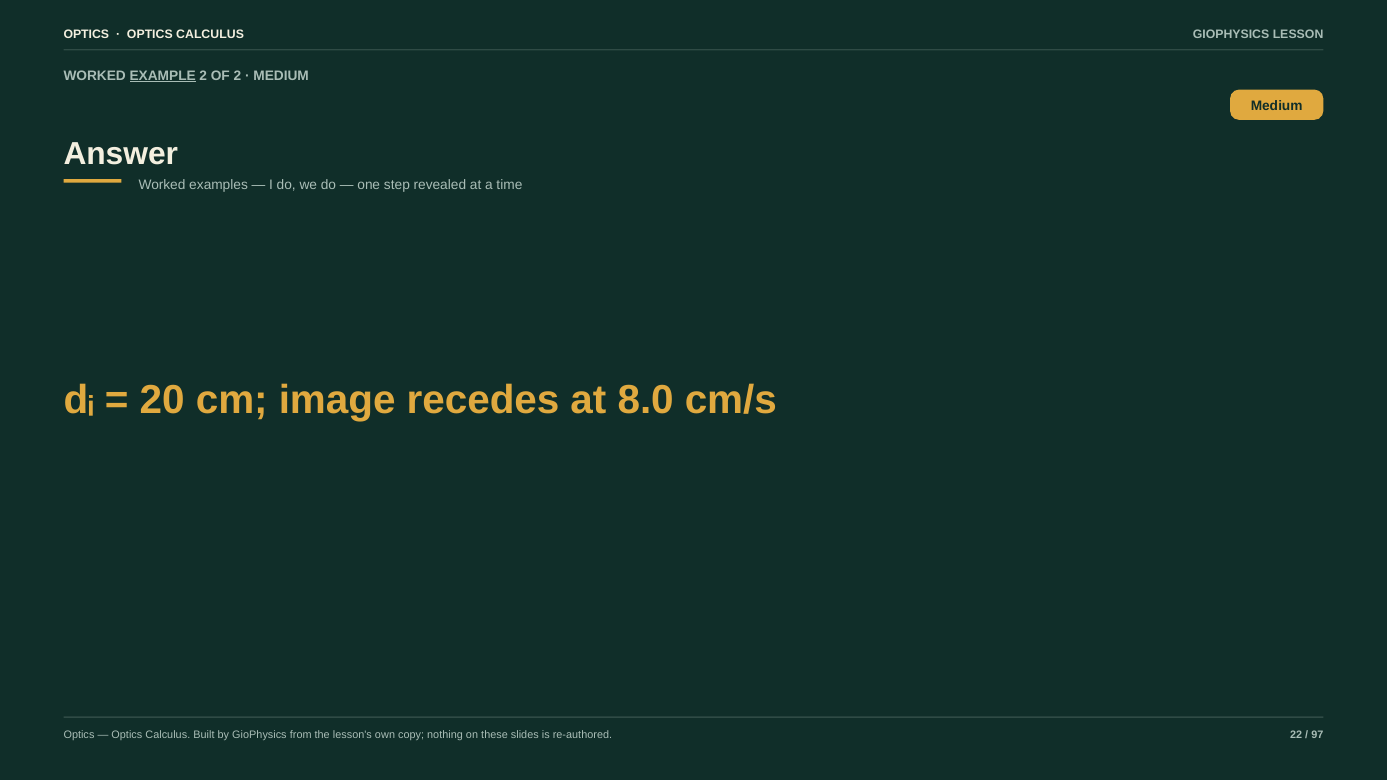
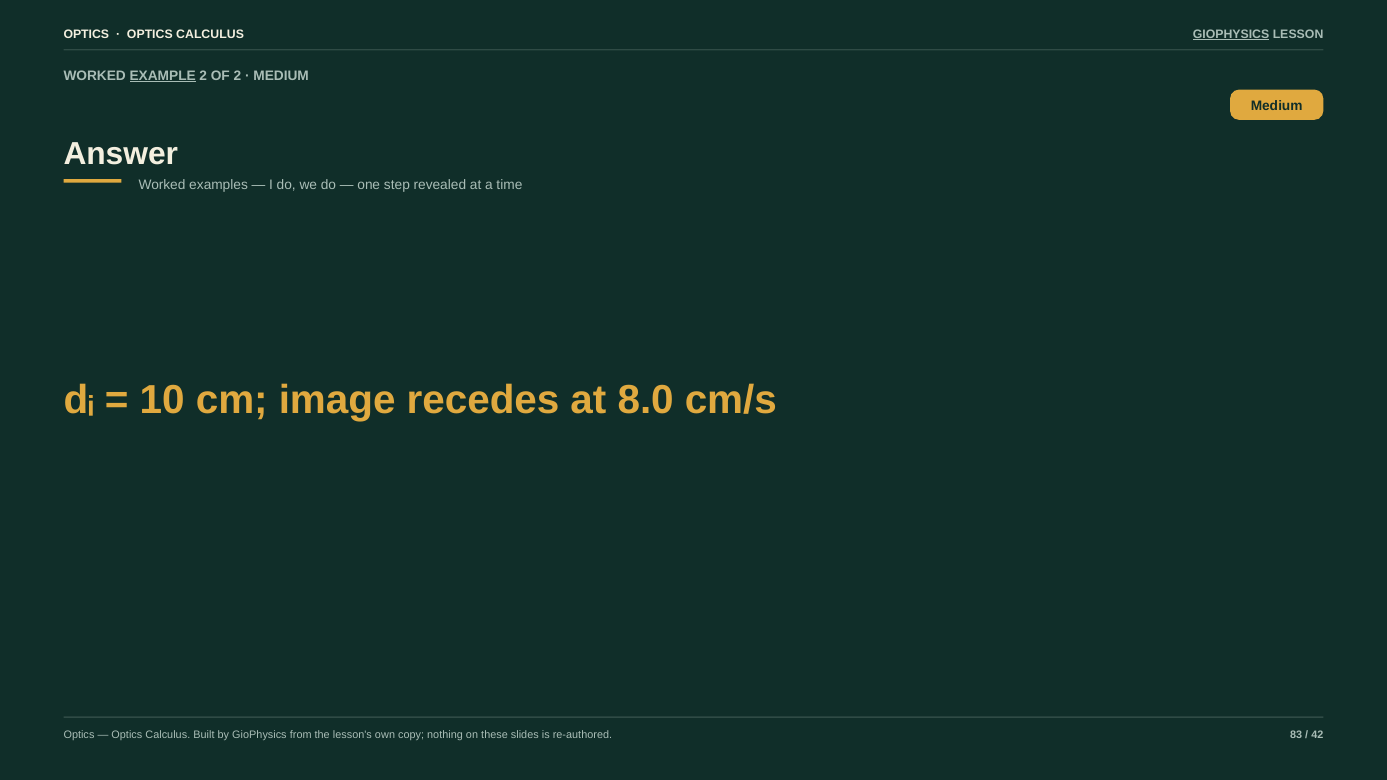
GIOPHYSICS underline: none -> present (1231, 34)
20: 20 -> 10 (162, 400)
22: 22 -> 83 (1296, 735)
97: 97 -> 42 (1317, 735)
